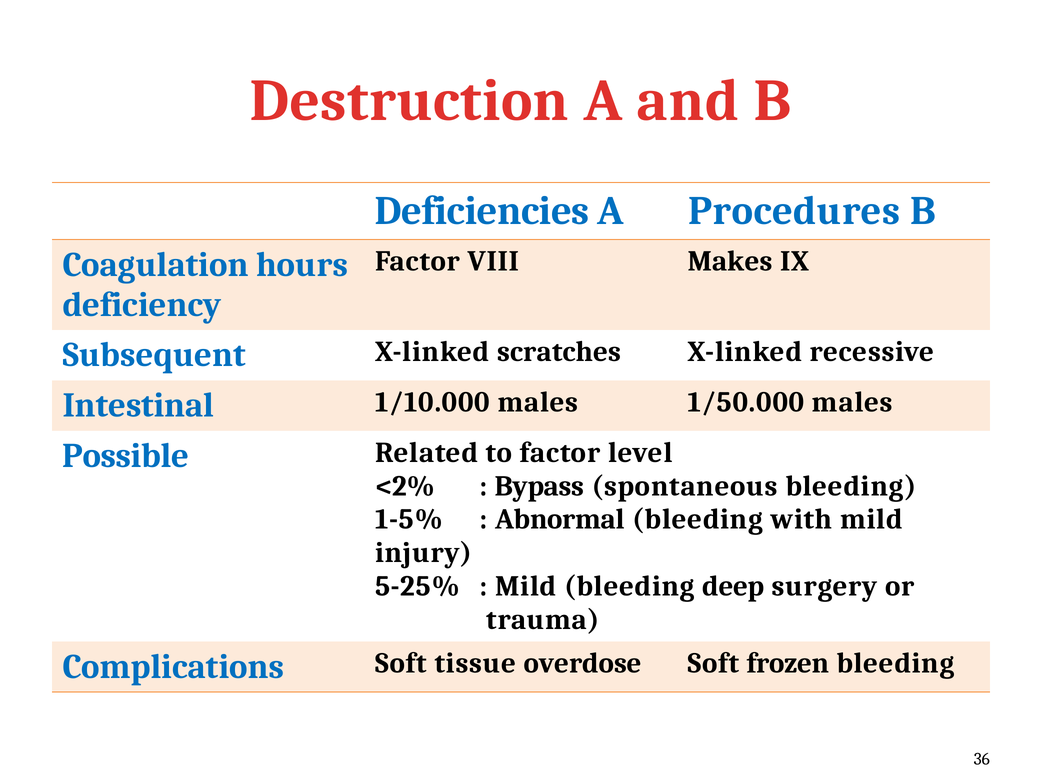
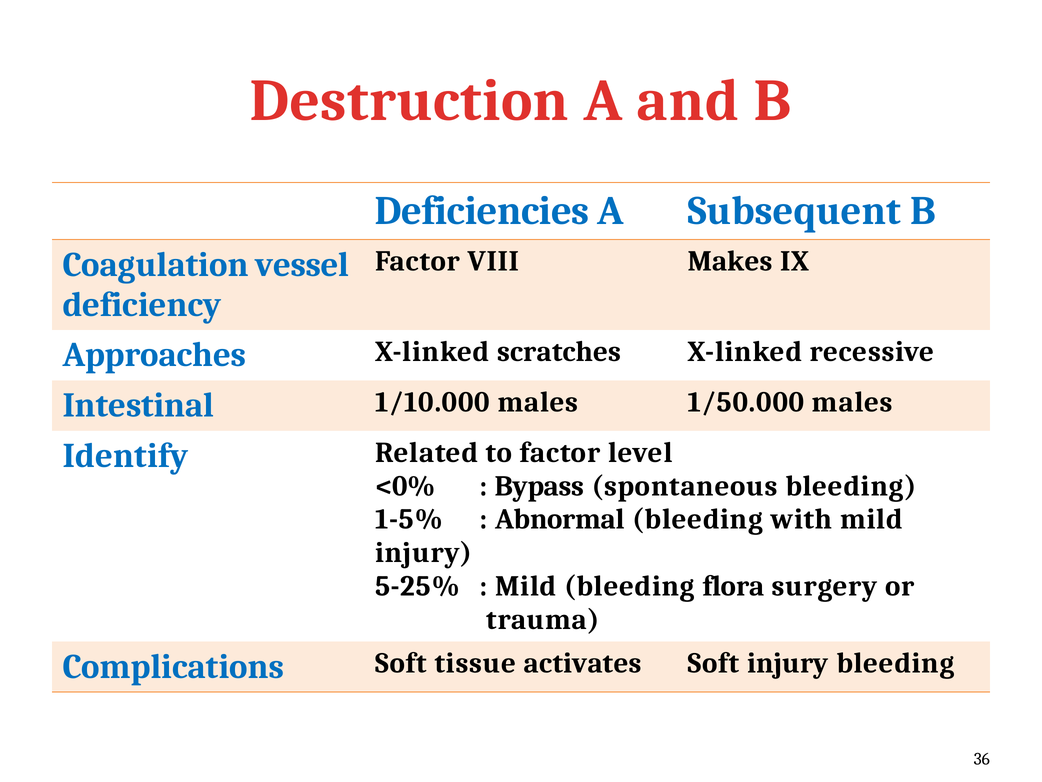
Procedures: Procedures -> Subsequent (794, 211)
hours: hours -> vessel (302, 264)
Subsequent: Subsequent -> Approaches (154, 355)
Possible: Possible -> Identify (125, 456)
<2%: <2% -> <0% (405, 486)
deep: deep -> flora (733, 586)
overdose: overdose -> activates (583, 663)
Soft frozen: frozen -> injury (788, 663)
